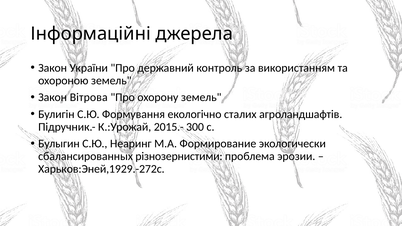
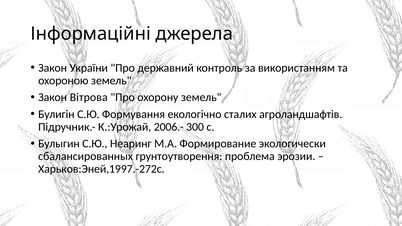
2015.-: 2015.- -> 2006.- (169, 127)
різнозернистими: різнозернистими -> грунтоутворення (179, 156)
Харьков:Эней,1929.-272с: Харьков:Эней,1929.-272с -> Харьков:Эней,1997.-272с (101, 169)
